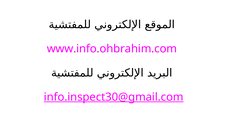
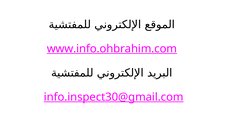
www.info.ohbrahim.com underline: none -> present (112, 49)
